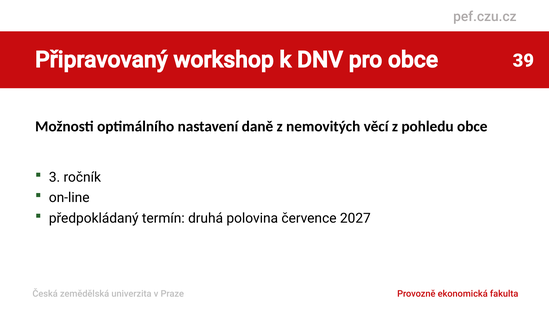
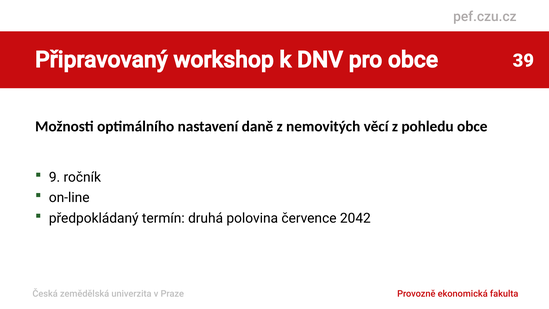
3: 3 -> 9 (55, 177)
2027: 2027 -> 2042 (355, 218)
